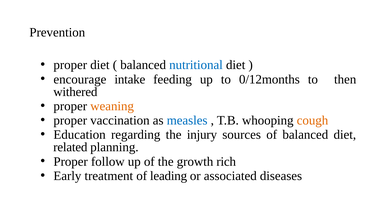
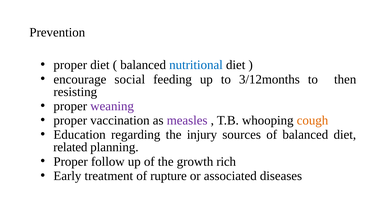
intake: intake -> social (130, 79)
0/12months: 0/12months -> 3/12months (269, 79)
withered: withered -> resisting (75, 92)
weaning colour: orange -> purple (112, 106)
measles colour: blue -> purple (187, 120)
leading: leading -> rupture (169, 176)
